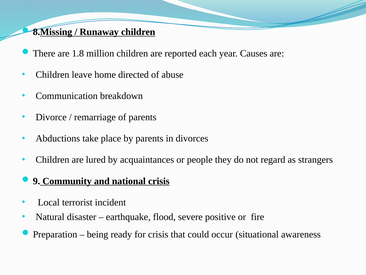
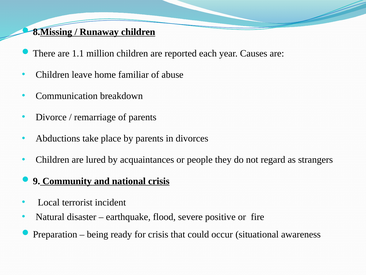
1.8: 1.8 -> 1.1 (78, 53)
directed: directed -> familiar (133, 74)
